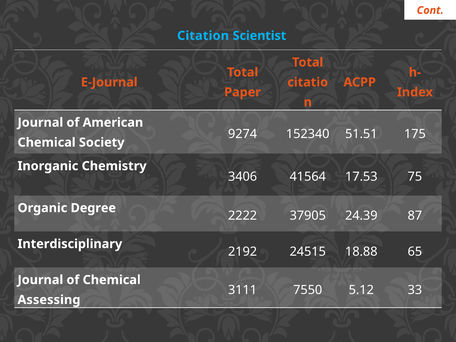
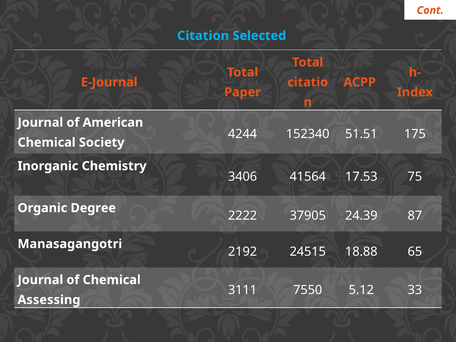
Scientist: Scientist -> Selected (259, 36)
9274: 9274 -> 4244 (243, 134)
Interdisciplinary: Interdisciplinary -> Manasagangotri (70, 244)
